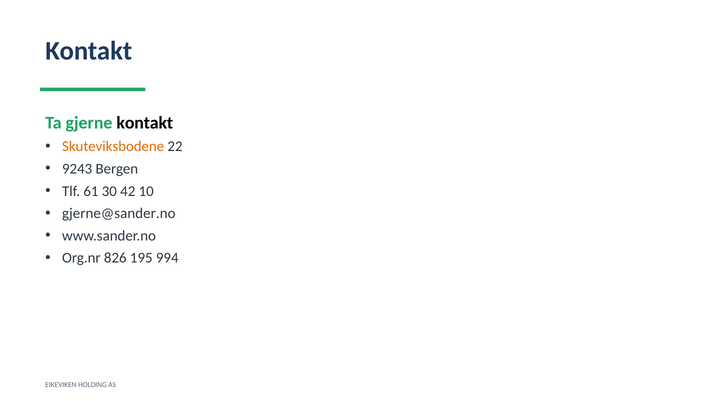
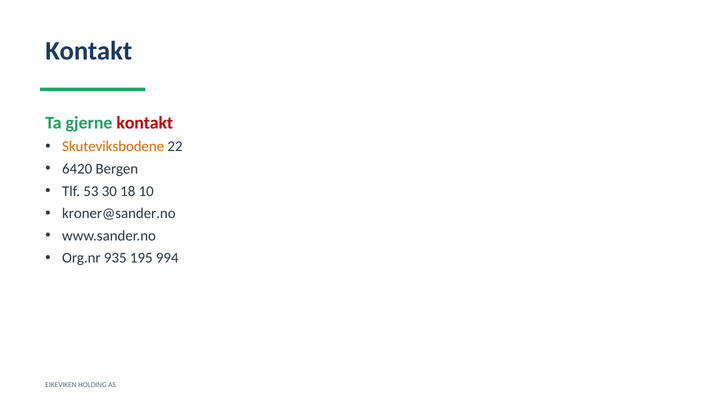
kontakt colour: black -> red (145, 123)
9243: 9243 -> 6420 (77, 169)
61: 61 -> 53 (91, 191)
42: 42 -> 18 (128, 191)
gjerne@sander.no: gjerne@sander.no -> kroner@sander.no (119, 213)
826: 826 -> 935 (115, 258)
